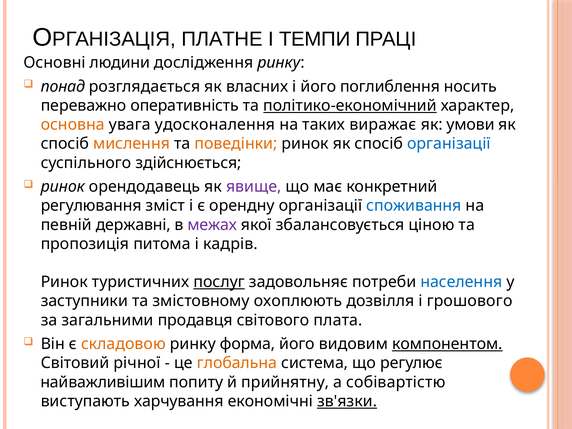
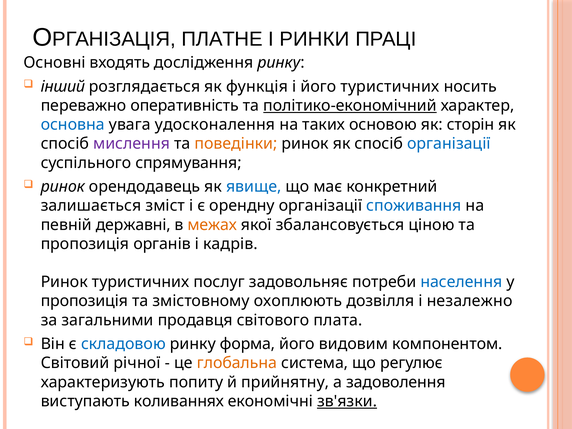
ТЕМПИ: ТЕМПИ -> РИНКИ (314, 39)
людини: людини -> входять (120, 63)
понад: понад -> інший (63, 86)
власних: власних -> функція (257, 86)
його поглиблення: поглиблення -> туристичних (390, 86)
основна colour: orange -> blue (73, 125)
виражає: виражає -> основою (383, 125)
умови: умови -> сторін (471, 125)
мислення colour: orange -> purple (132, 144)
здійснюється: здійснюється -> спрямування (188, 163)
явище colour: purple -> blue (254, 187)
регулювання: регулювання -> залишається (91, 206)
межах colour: purple -> orange (212, 225)
питома: питома -> органів (162, 244)
послуг underline: present -> none (219, 282)
заступники: заступники -> пропозиція (84, 301)
грошового: грошового -> незалежно (470, 301)
складовою colour: orange -> blue (123, 344)
компонентом underline: present -> none (447, 344)
найважливішим: найважливішим -> характеризують (103, 382)
собівартістю: собівартістю -> задоволення (396, 382)
харчування: харчування -> коливаннях (179, 401)
